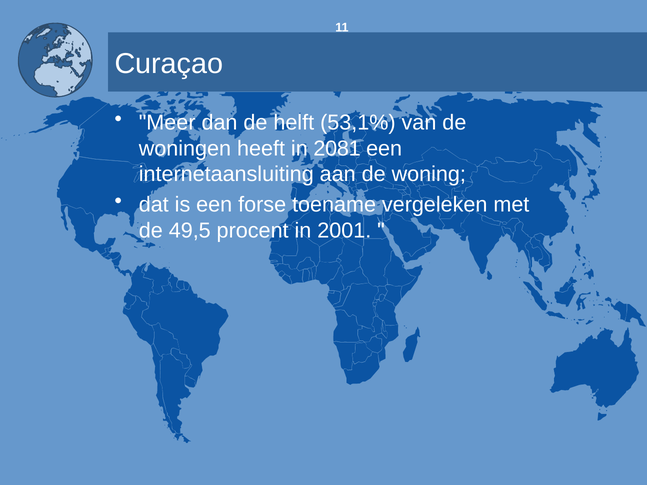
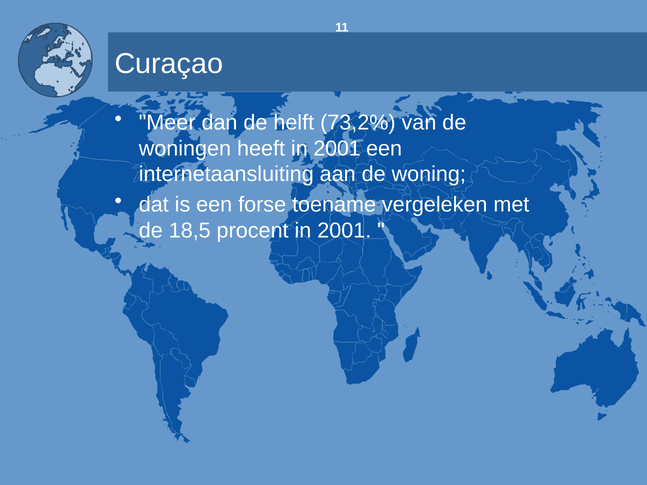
53,1%: 53,1% -> 73,2% (358, 123)
heeft in 2081: 2081 -> 2001 (337, 149)
49,5: 49,5 -> 18,5 (190, 231)
